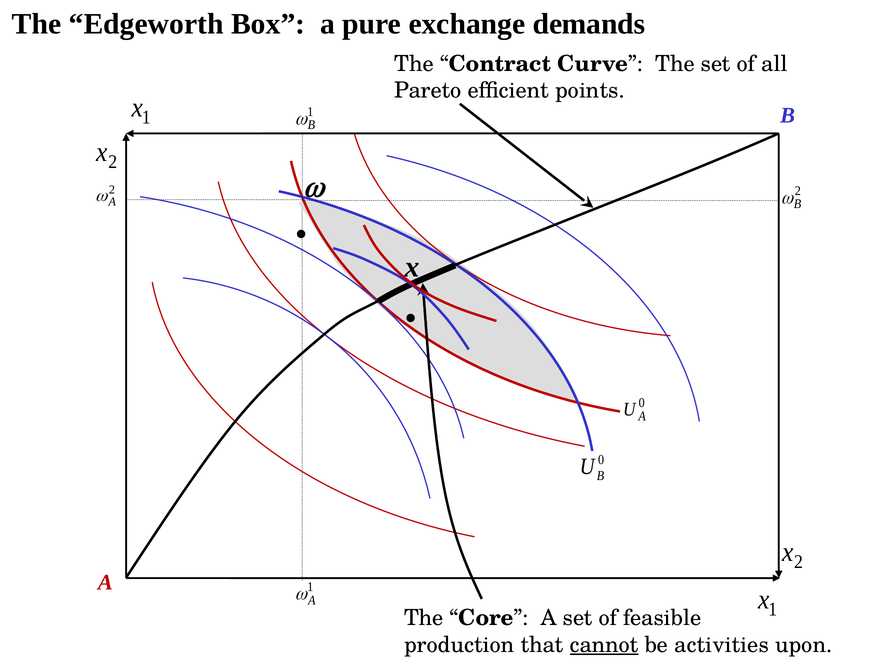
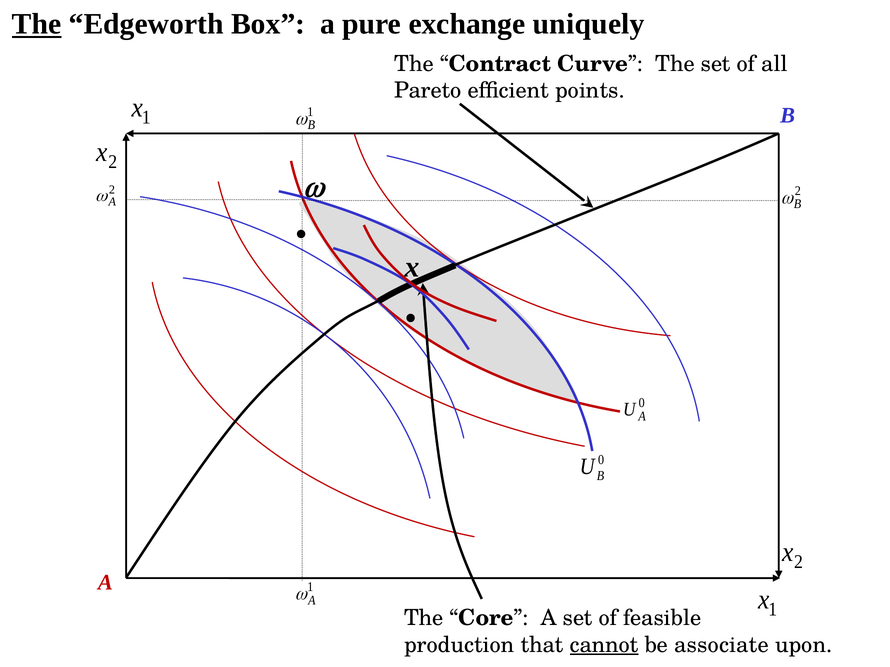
The underline: none -> present (37, 24)
demands: demands -> uniquely (589, 24)
activities: activities -> associate (722, 645)
